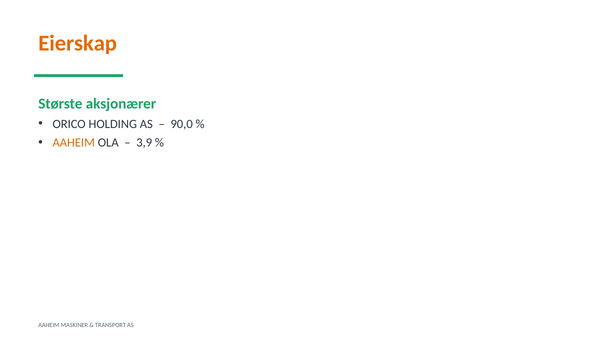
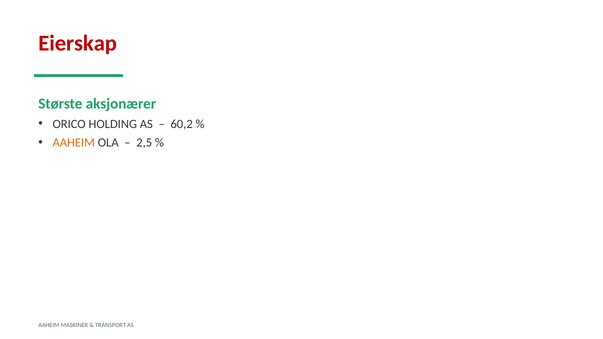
Eierskap colour: orange -> red (78, 43)
90,0: 90,0 -> 60,2 (182, 124)
3,9: 3,9 -> 2,5 (144, 143)
